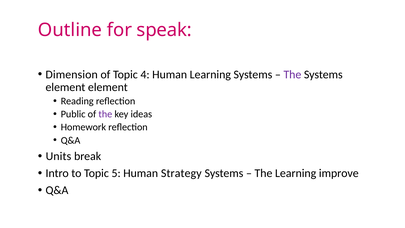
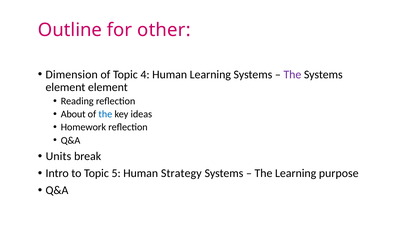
speak: speak -> other (164, 30)
Public: Public -> About (73, 114)
the colour: purple -> blue (105, 114)
improve: improve -> purpose (339, 173)
